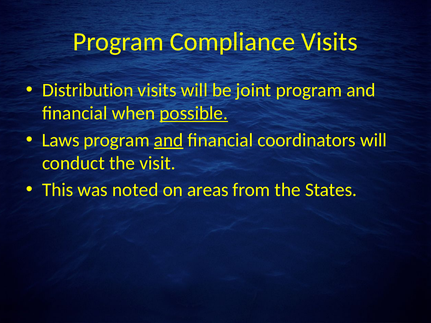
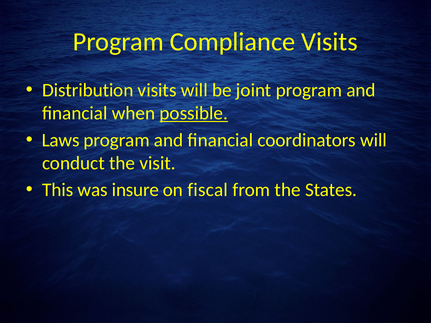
and underline: present -> none (169, 140)
noted: noted -> insure (135, 190)
areas: areas -> fiscal (208, 190)
